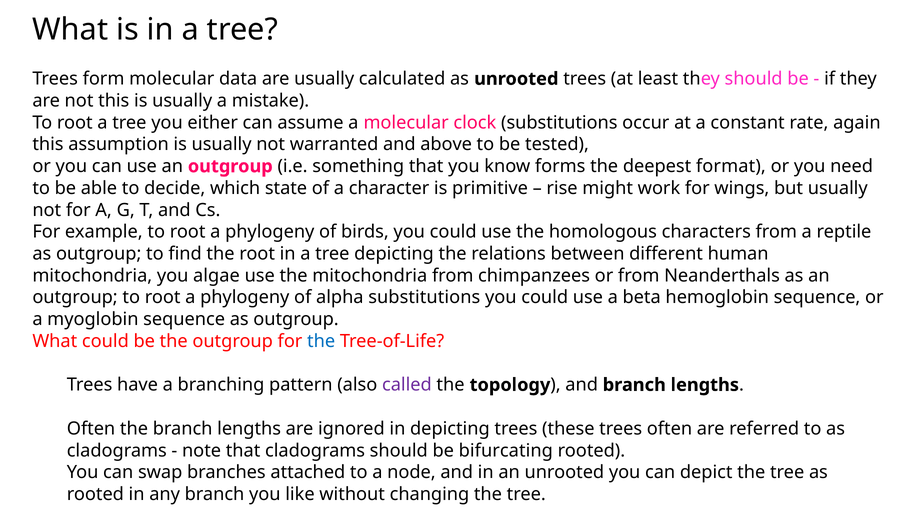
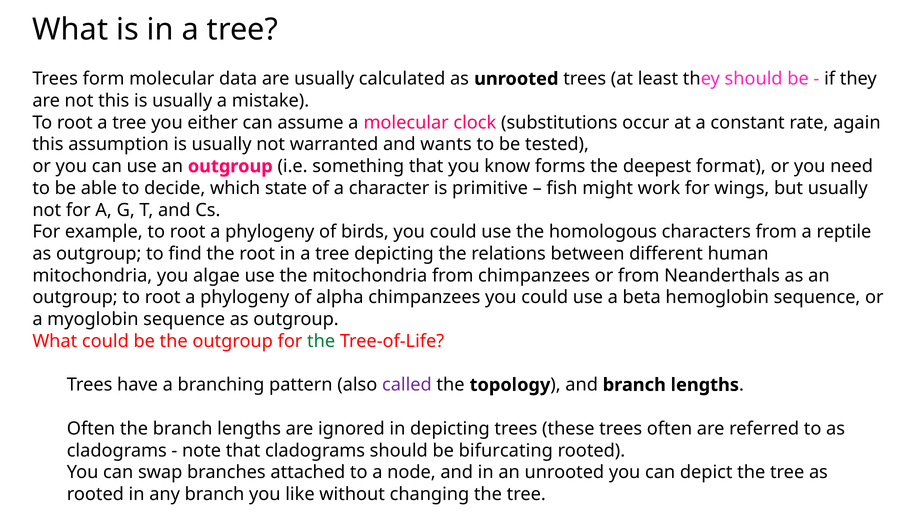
above: above -> wants (446, 144)
rise: rise -> fish (562, 188)
alpha substitutions: substitutions -> chimpanzees (424, 298)
the colour: blue -> green (321, 341)
